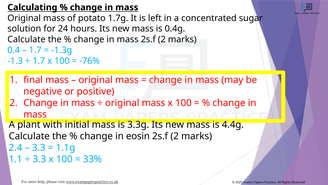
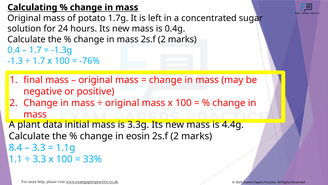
with: with -> data (53, 124)
2.4: 2.4 -> 8.4 (15, 147)
